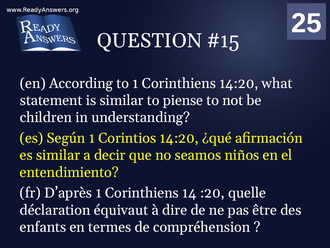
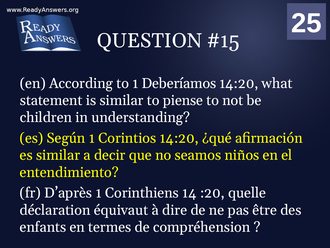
to 1 Corinthiens: Corinthiens -> Deberíamos (179, 83)
